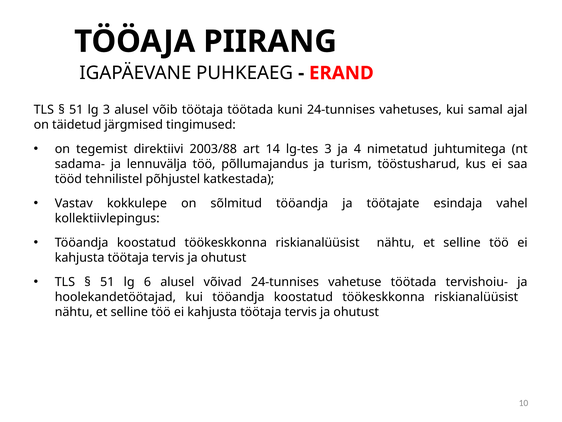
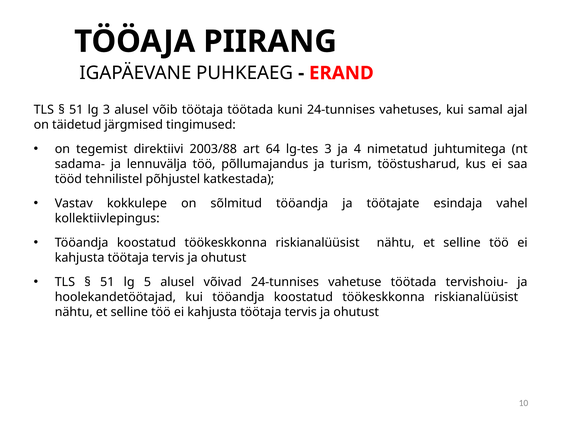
14: 14 -> 64 (273, 149)
6: 6 -> 5 (147, 282)
